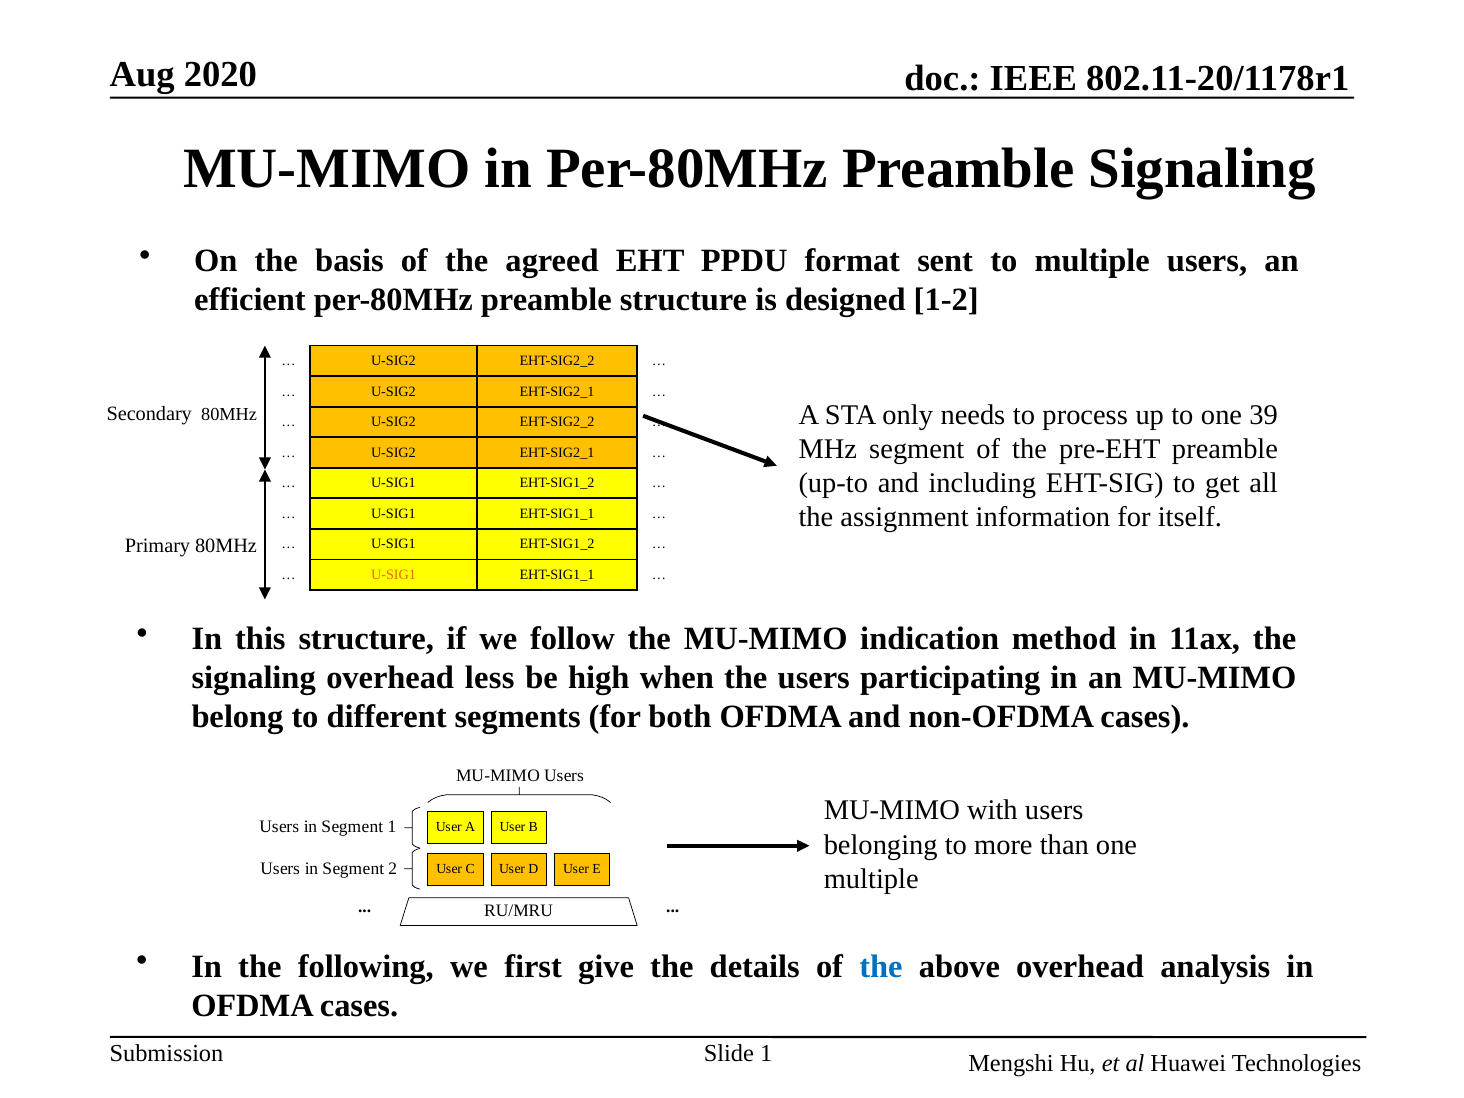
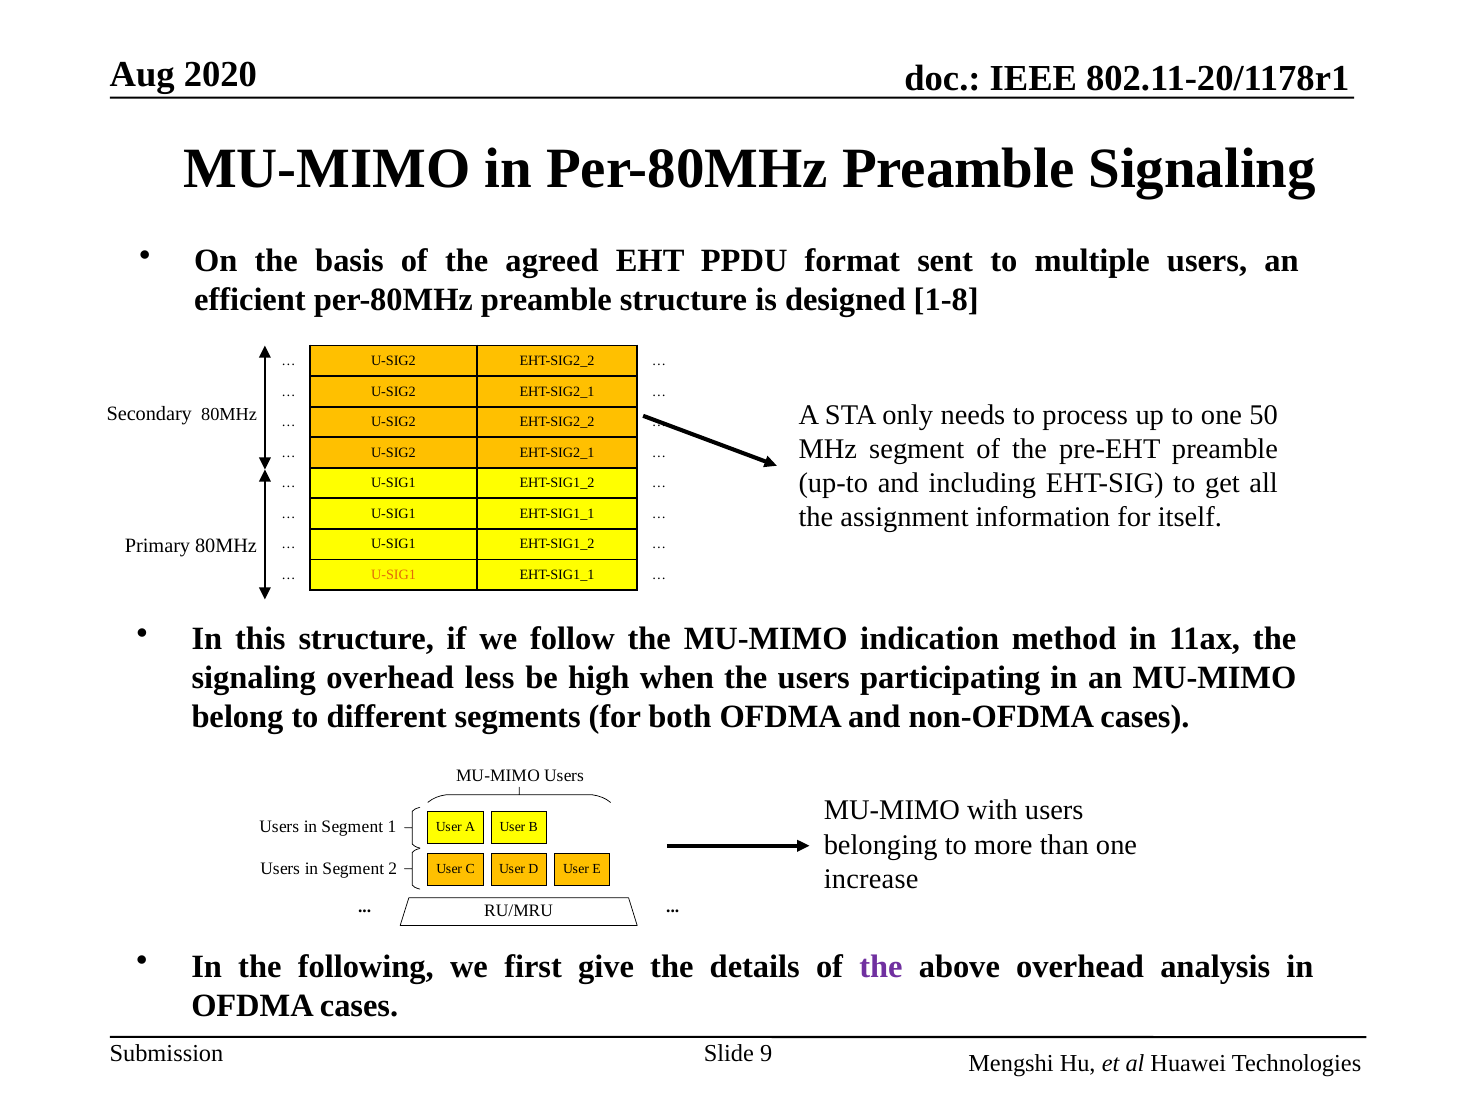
1-2: 1-2 -> 1-8 (946, 300)
39: 39 -> 50 (1264, 415)
multiple: multiple -> increase (871, 879)
the colour: blue -> purple (881, 966)
Slide 1: 1 -> 9 (766, 1053)
